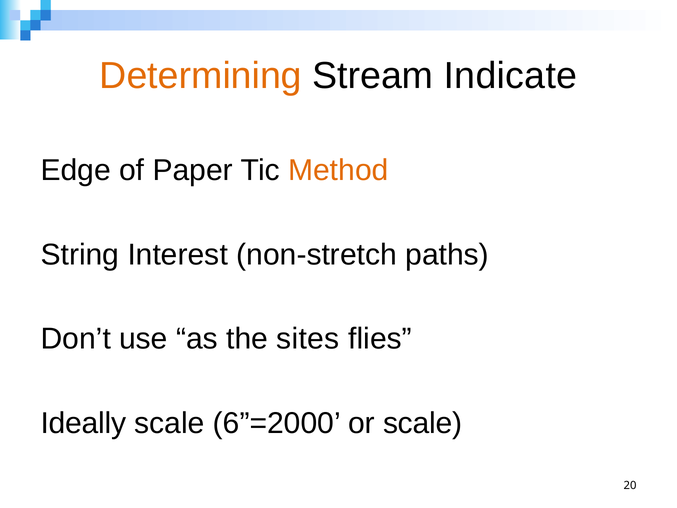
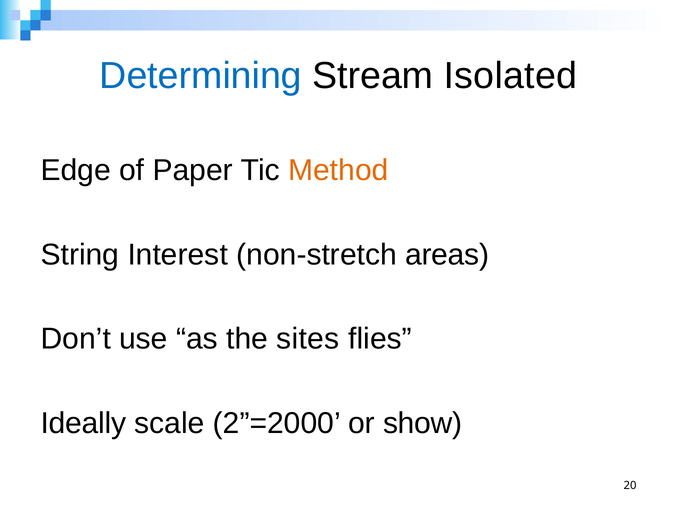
Determining colour: orange -> blue (201, 76)
Indicate: Indicate -> Isolated (510, 76)
paths: paths -> areas (447, 254)
6”=2000: 6”=2000 -> 2”=2000 (277, 423)
or scale: scale -> show (423, 423)
